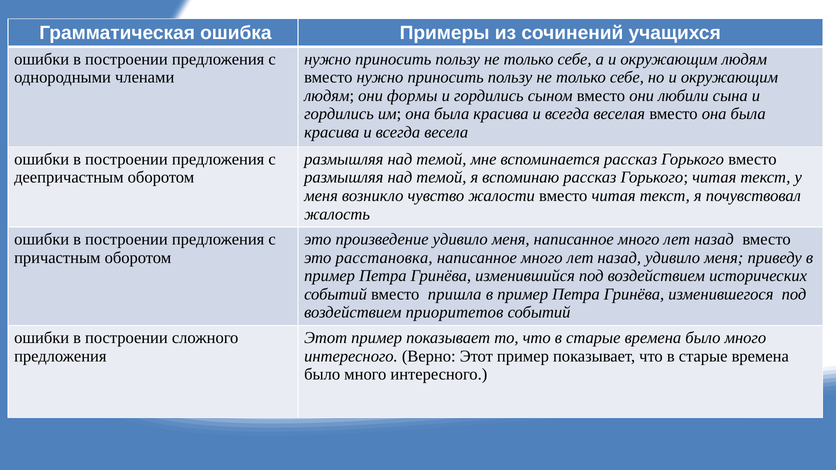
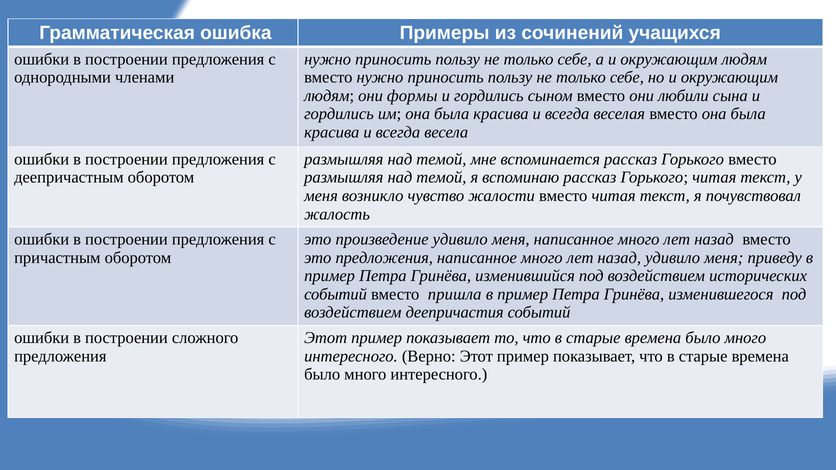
это расстановка: расстановка -> предложения (384, 258)
приоритетов: приоритетов -> деепричастия (455, 313)
